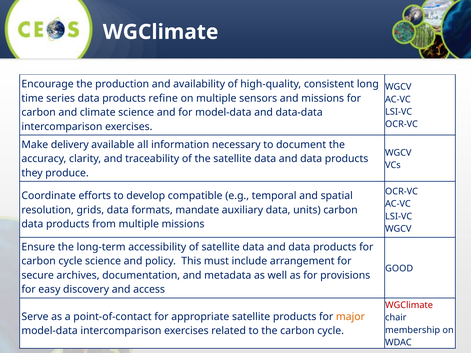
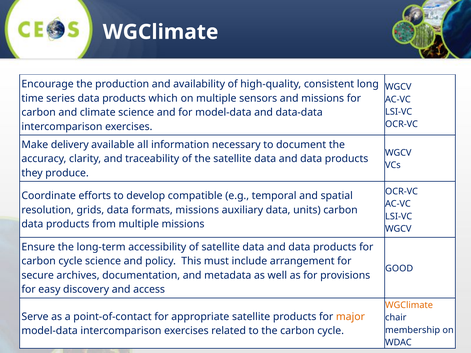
refine: refine -> which (163, 98)
formats mandate: mandate -> missions (197, 210)
WGClimate colour: red -> orange (409, 305)
